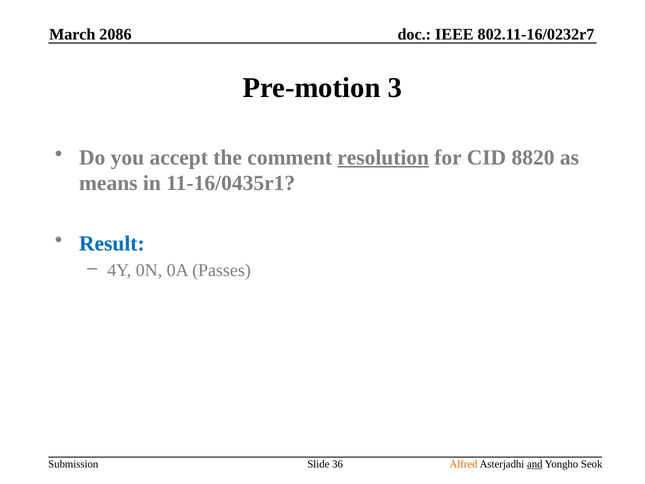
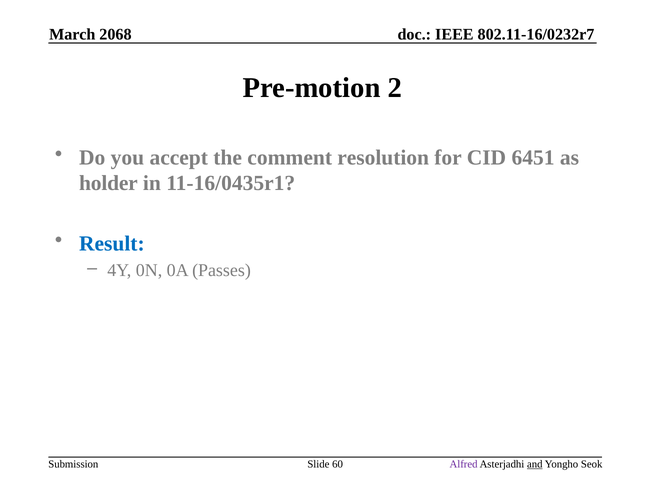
2086: 2086 -> 2068 (115, 34)
3: 3 -> 2 (395, 88)
resolution underline: present -> none (383, 157)
8820: 8820 -> 6451 (533, 157)
means: means -> holder (108, 183)
36: 36 -> 60 (338, 464)
Alfred colour: orange -> purple (464, 464)
